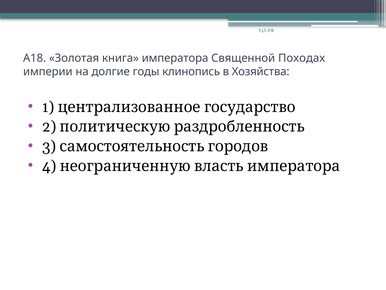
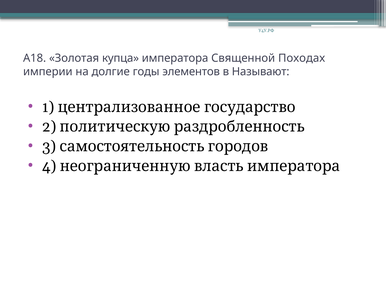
книга: книга -> купца (120, 58)
клинопись: клинопись -> элементов (191, 72)
Хозяйства: Хозяйства -> Называют (261, 72)
